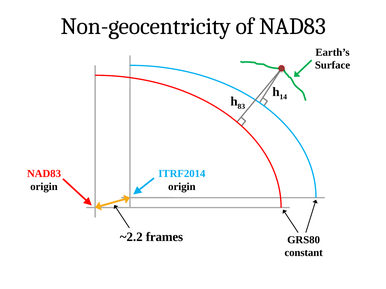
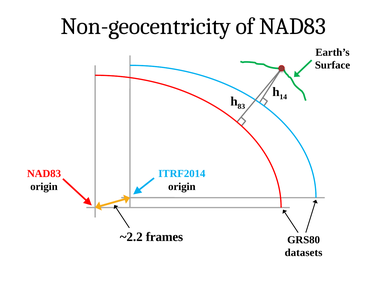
constant: constant -> datasets (304, 253)
